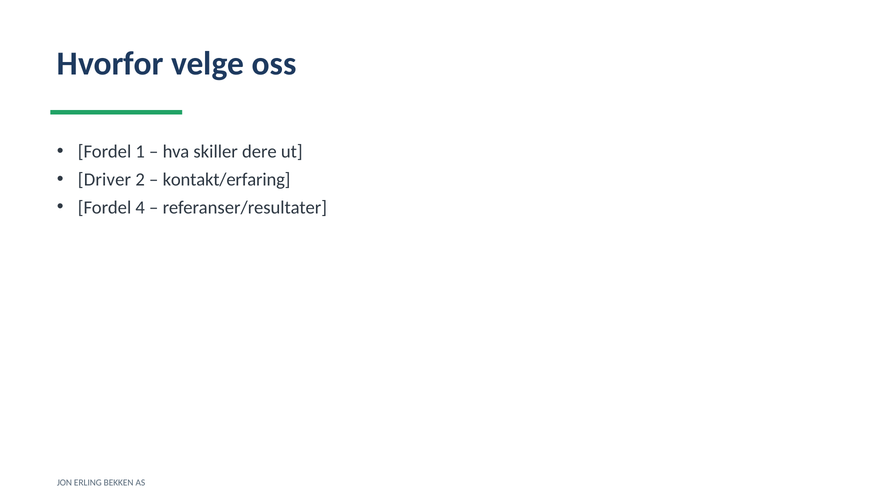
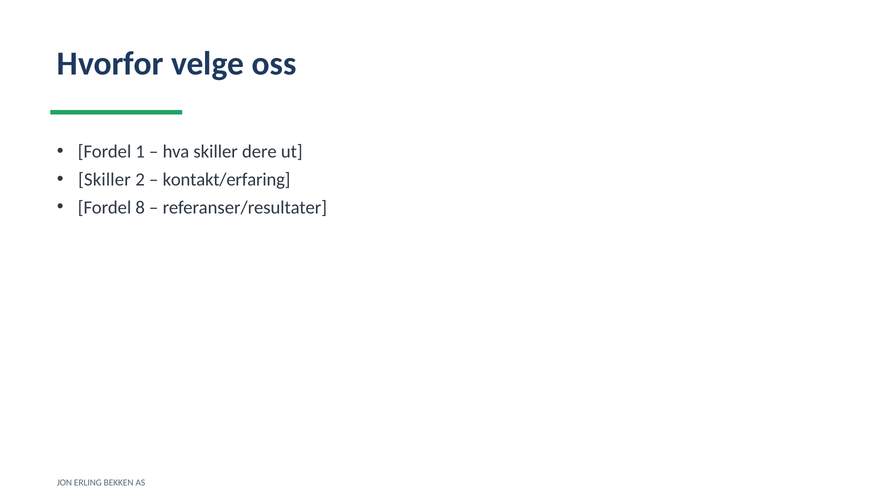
Driver: Driver -> Skiller (104, 179)
4: 4 -> 8 (140, 207)
